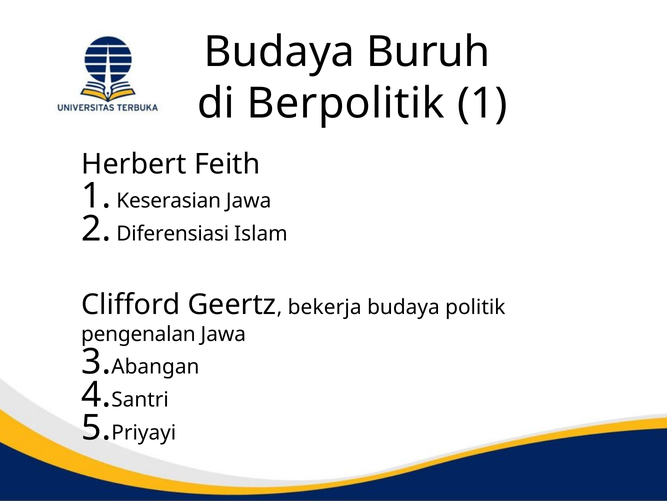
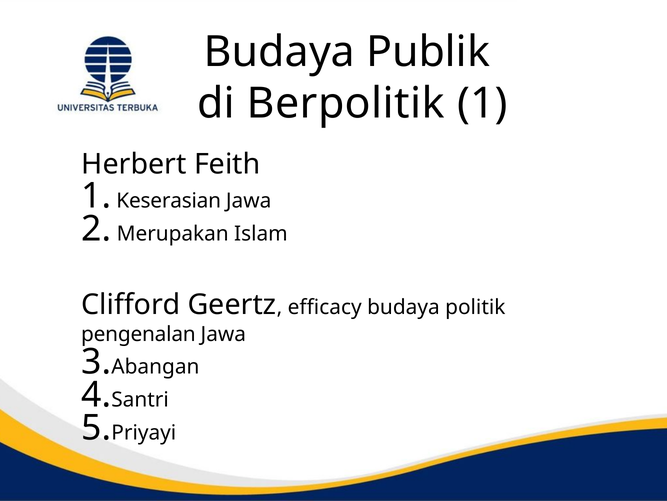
Buruh: Buruh -> Publik (428, 52)
Diferensiasi: Diferensiasi -> Merupakan (173, 234)
bekerja: bekerja -> efficacy (325, 307)
